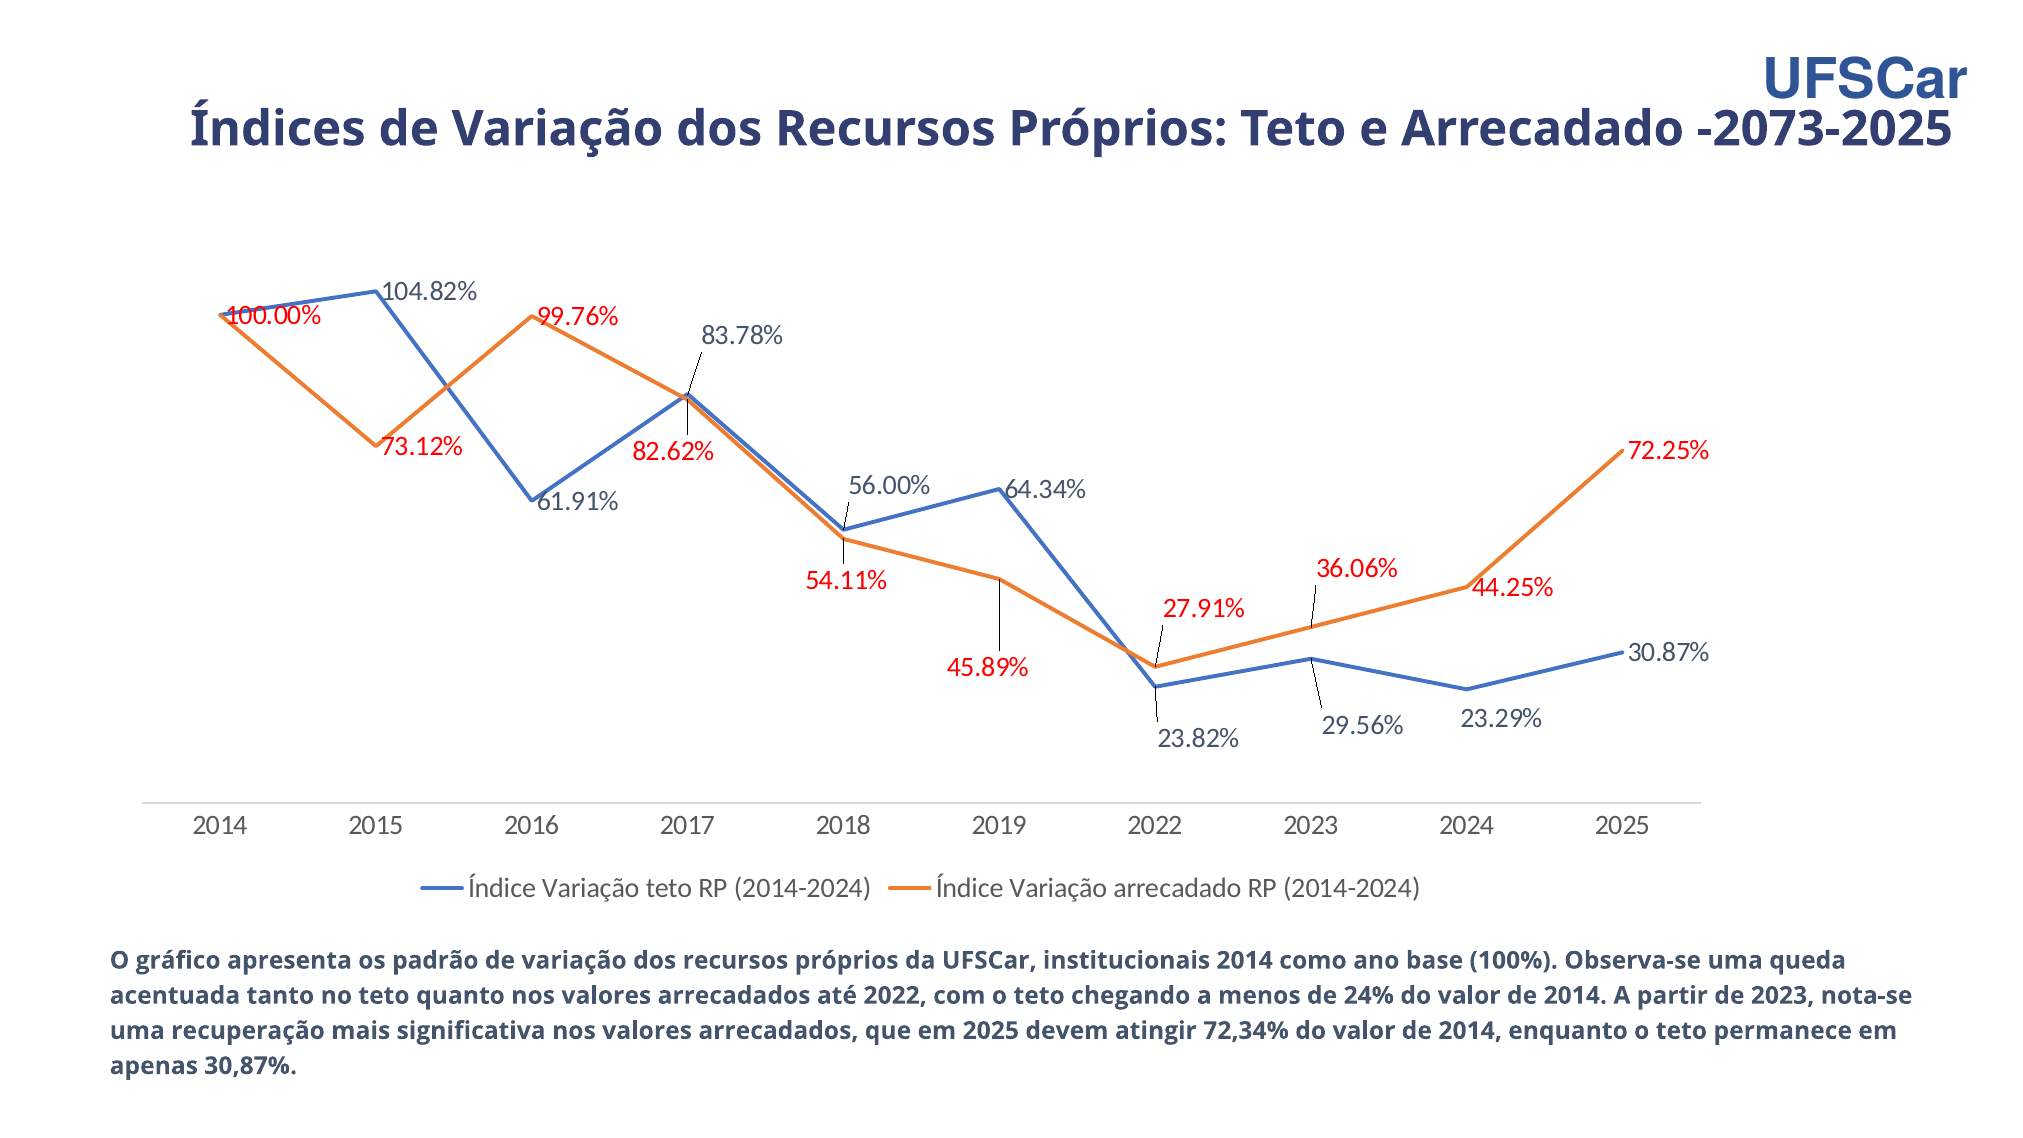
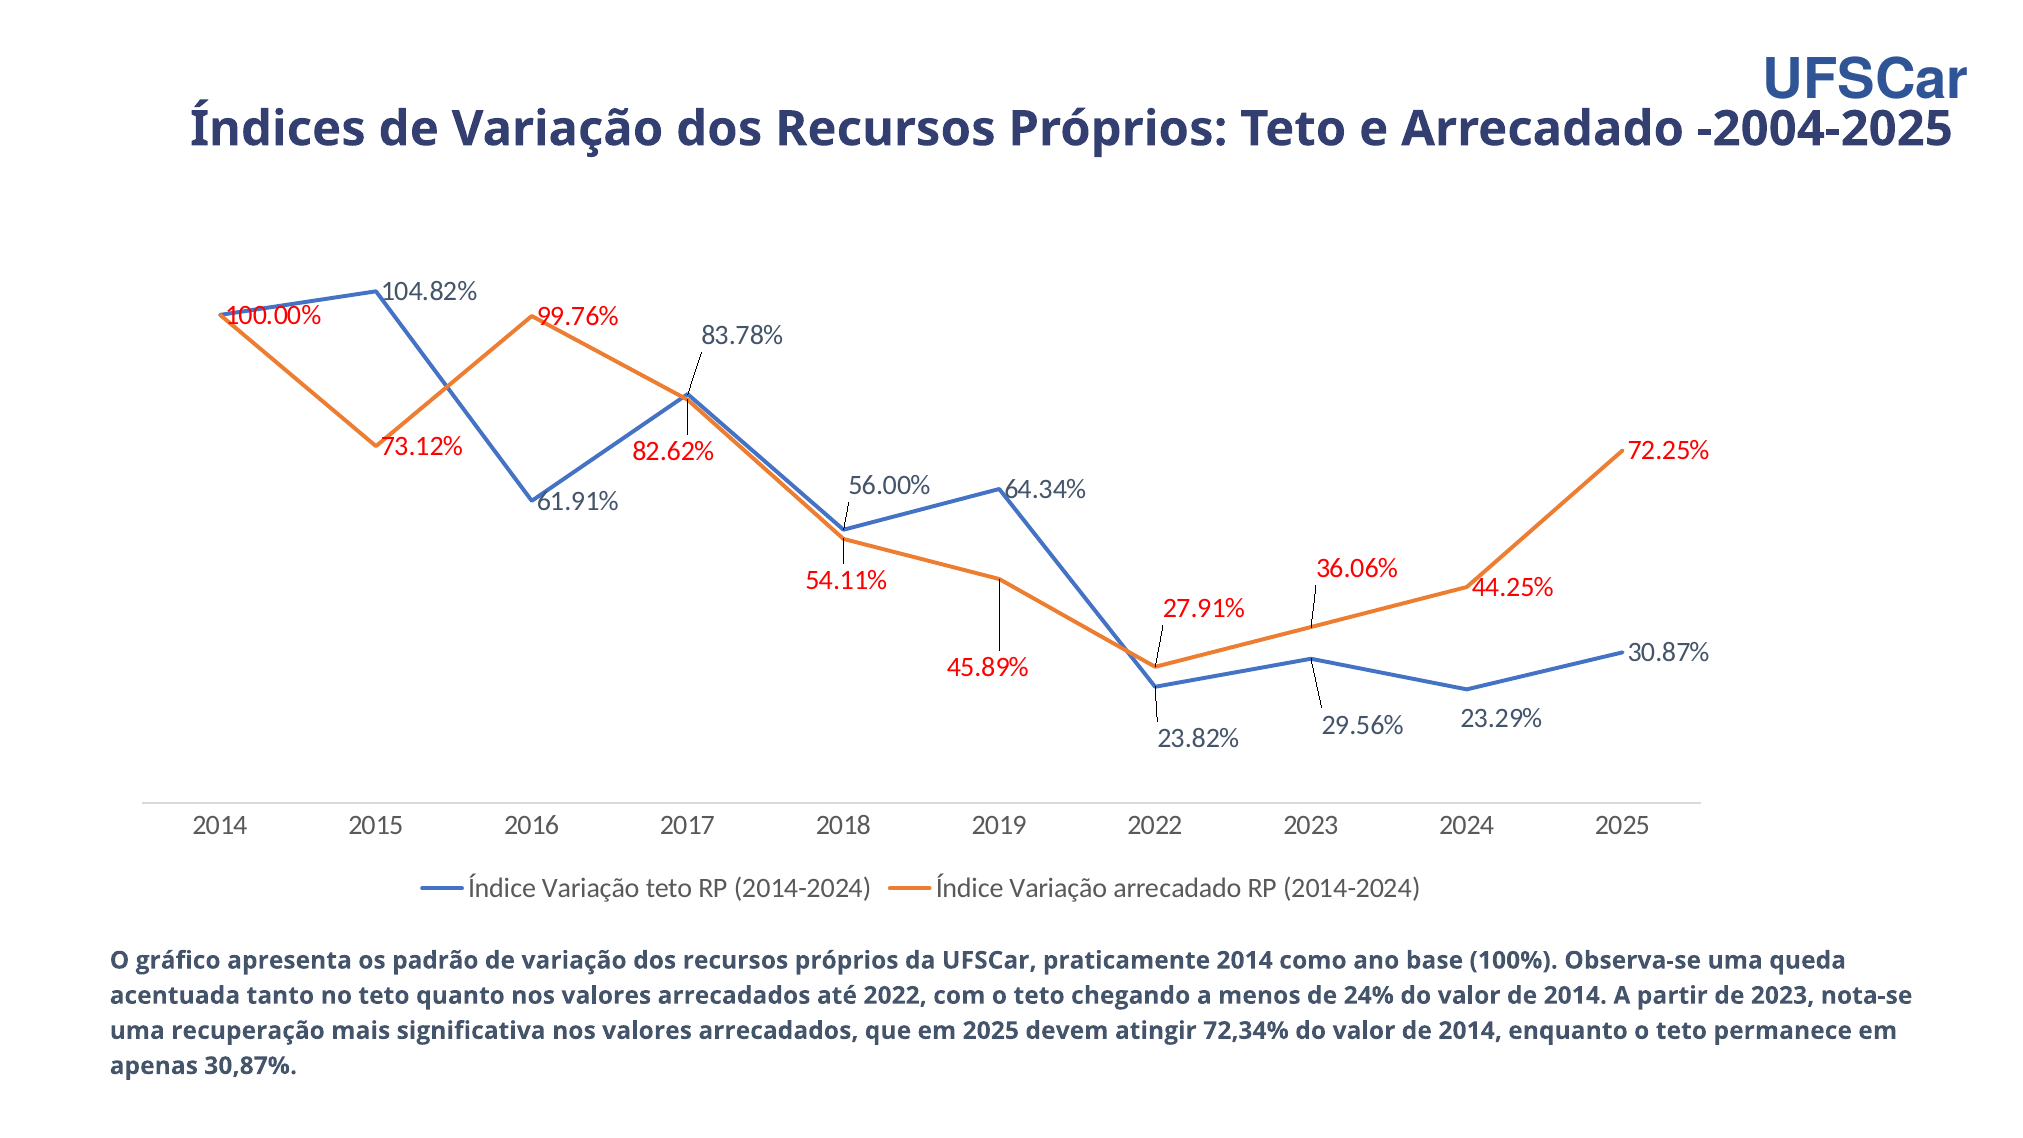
-2073-2025: -2073-2025 -> -2004-2025 (1825, 129)
institucionais: institucionais -> praticamente (1126, 960)
